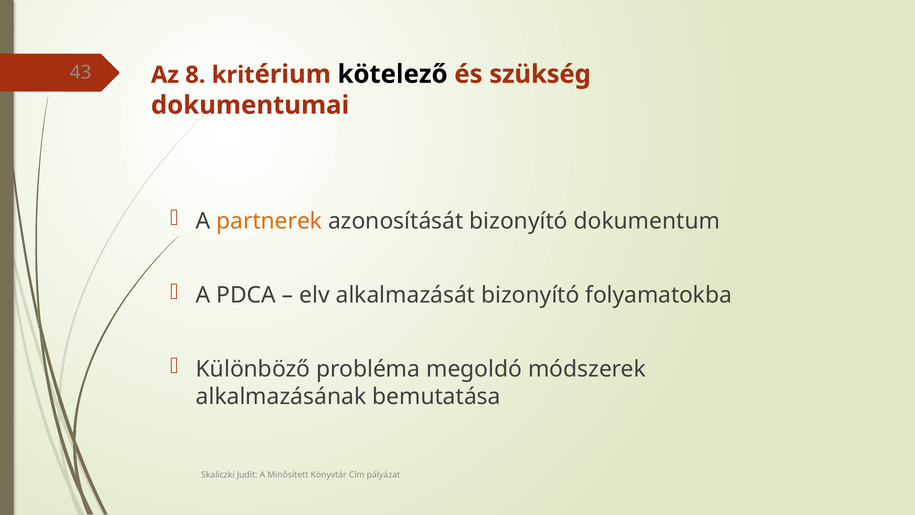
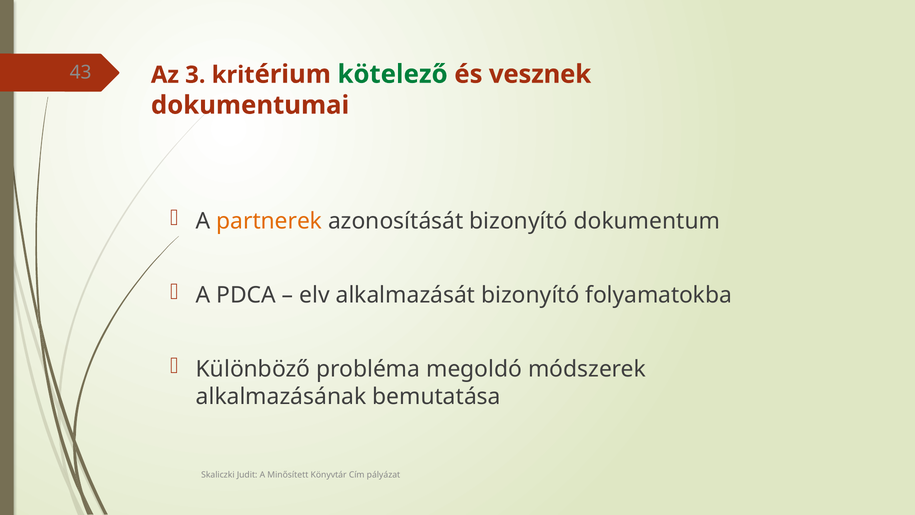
8: 8 -> 3 (195, 75)
kötelező colour: black -> green (393, 74)
szükség: szükség -> vesznek (540, 74)
